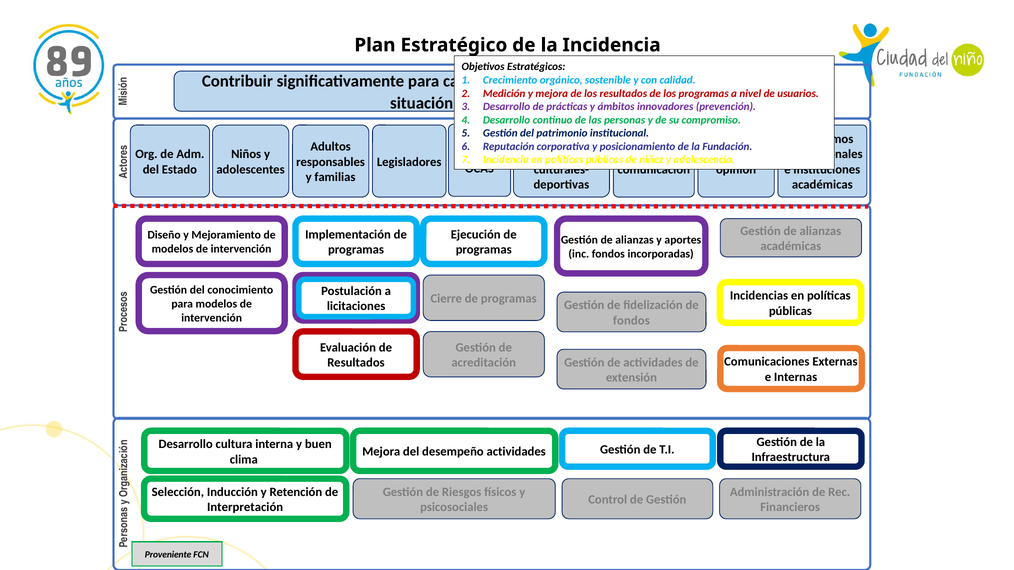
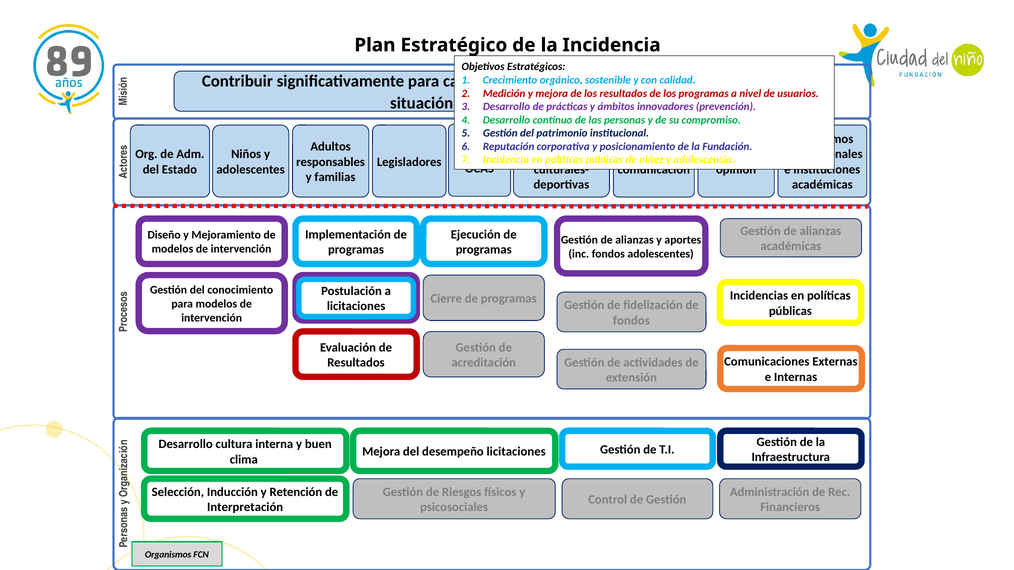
fondos incorporadas: incorporadas -> adolescentes (661, 254)
desempeño actividades: actividades -> licitaciones (516, 452)
Proveniente: Proveniente -> Organismos (168, 555)
